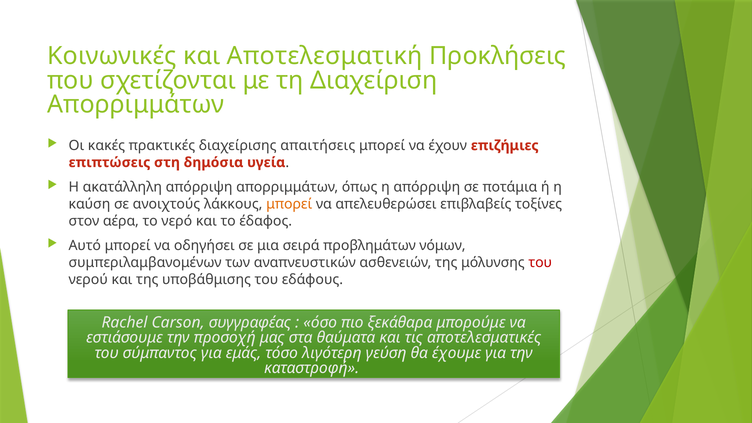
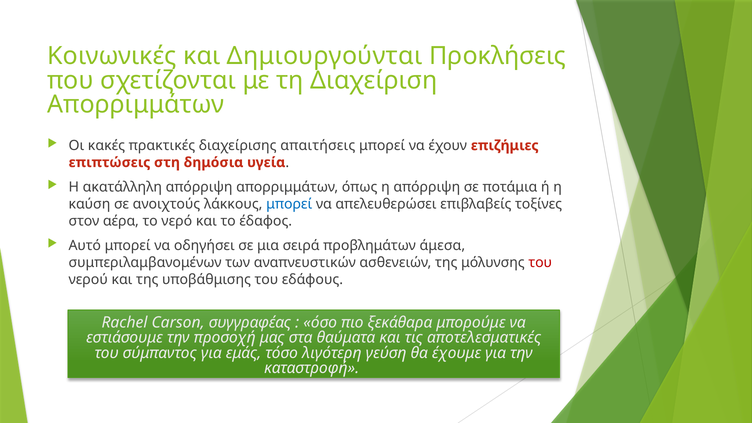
Αποτελεσματική: Αποτελεσματική -> Δημιουργούνται (325, 56)
μπορεί colour: orange -> blue (289, 204)
νόμων: νόμων -> άμεσα (442, 246)
